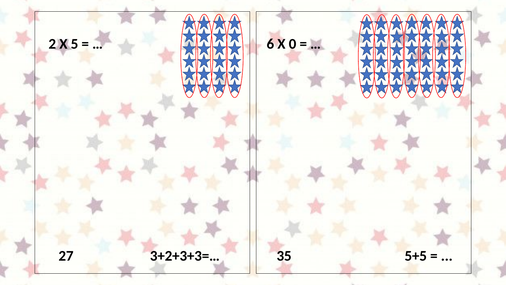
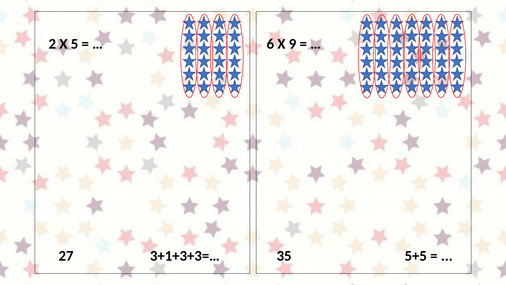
0: 0 -> 9 (293, 44)
3+2+3+3=…: 3+2+3+3=… -> 3+1+3+3=… (185, 256)
